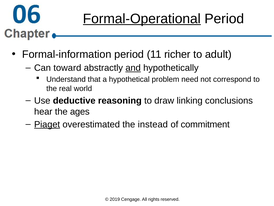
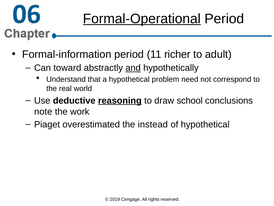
reasoning underline: none -> present (120, 100)
linking: linking -> school (190, 100)
hear: hear -> note (43, 111)
ages: ages -> work (80, 111)
Piaget underline: present -> none (47, 124)
of commitment: commitment -> hypothetical (205, 124)
